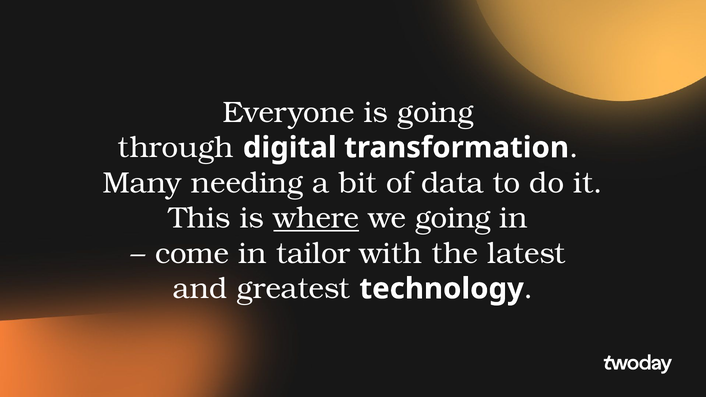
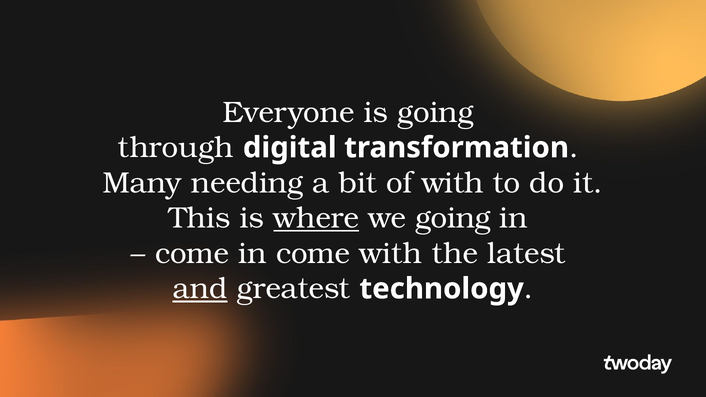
of data: data -> with (453, 183)
in tailor: tailor -> come (313, 254)
and underline: none -> present (200, 289)
